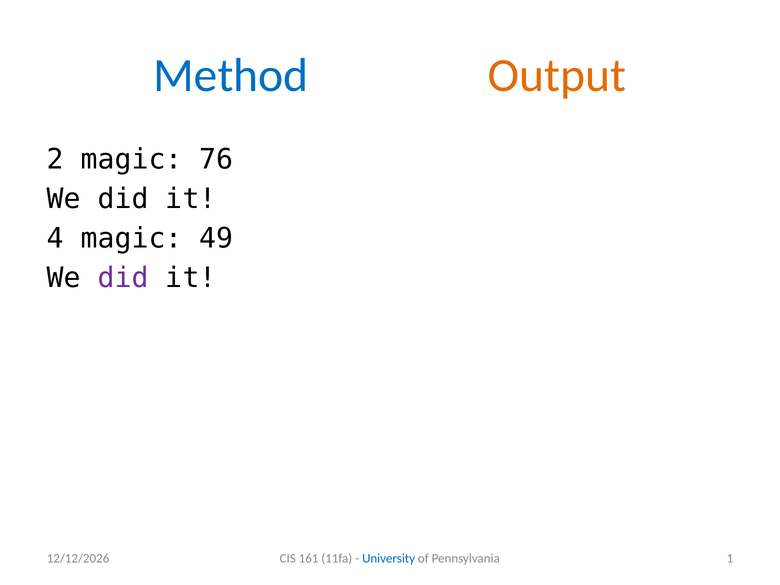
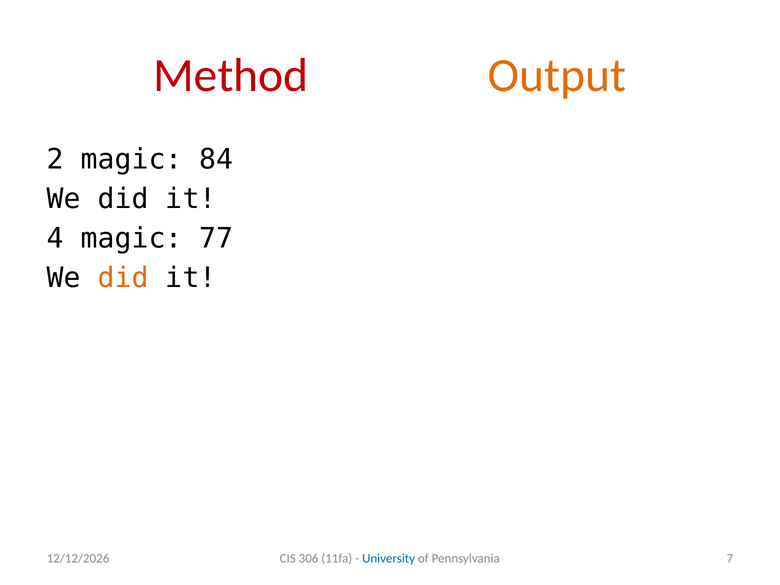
Method colour: blue -> red (231, 76)
76: 76 -> 84 (216, 159)
49: 49 -> 77 (216, 238)
did colour: purple -> orange (123, 278)
161: 161 -> 306 (309, 559)
1: 1 -> 7 (730, 559)
